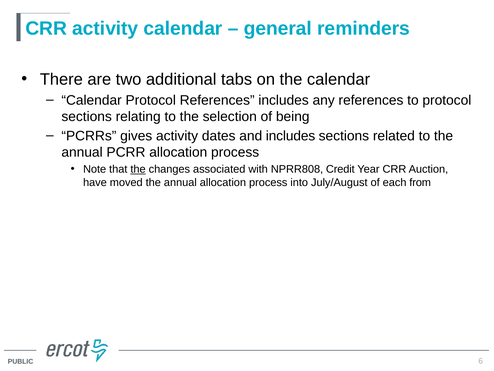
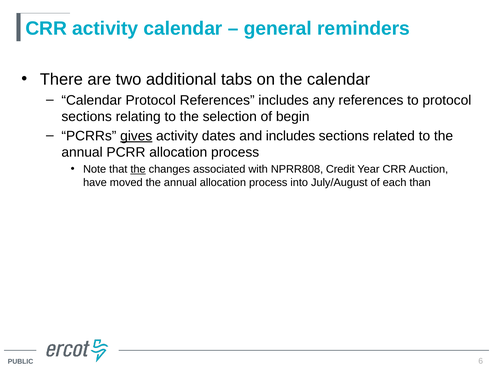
being: being -> begin (293, 116)
gives underline: none -> present (136, 136)
from: from -> than (420, 182)
